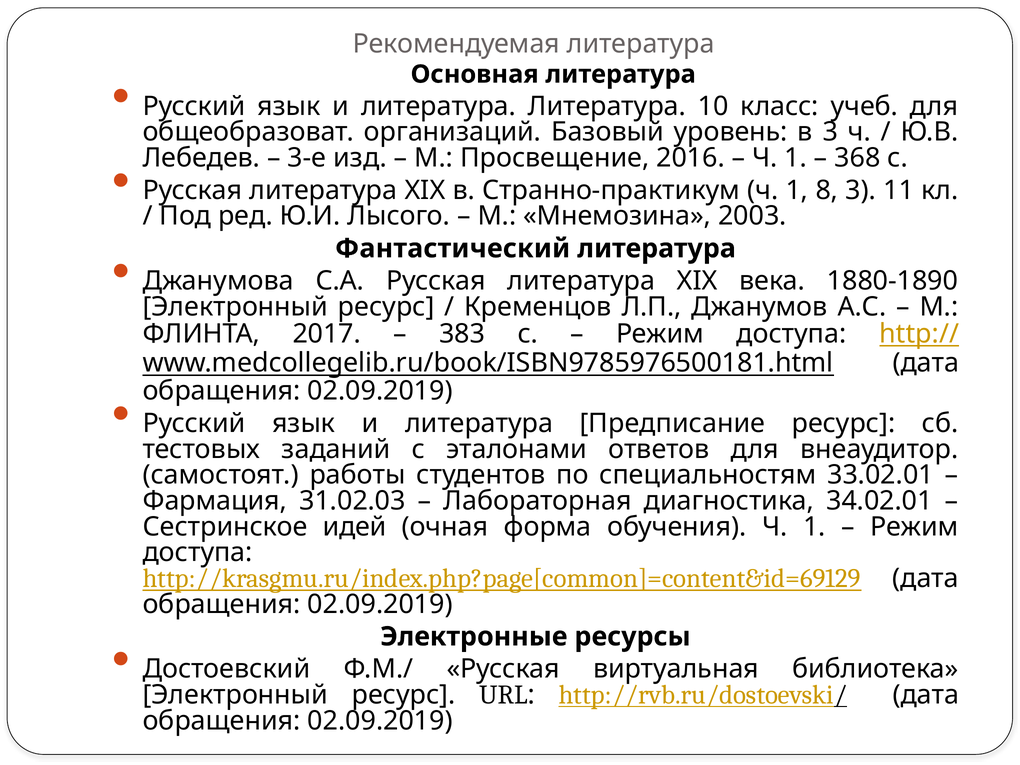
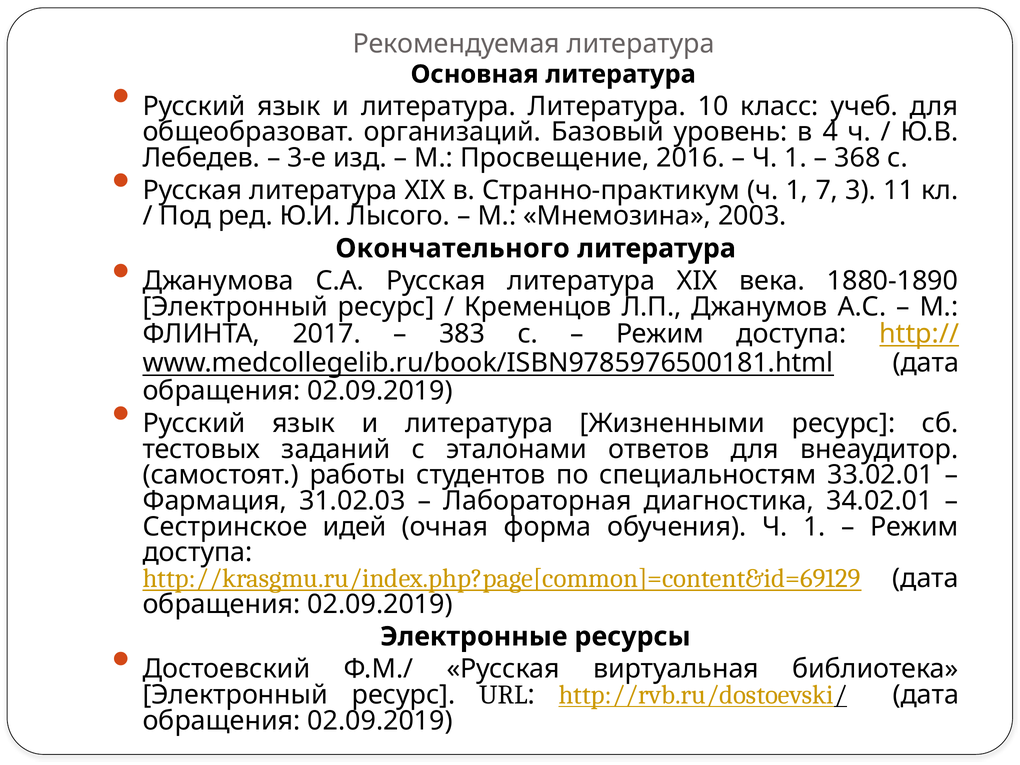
в 3: 3 -> 4 (830, 132)
8: 8 -> 7 (827, 190)
Фантастический: Фантастический -> Окончательного (453, 248)
Предписание: Предписание -> Жизненными (672, 423)
